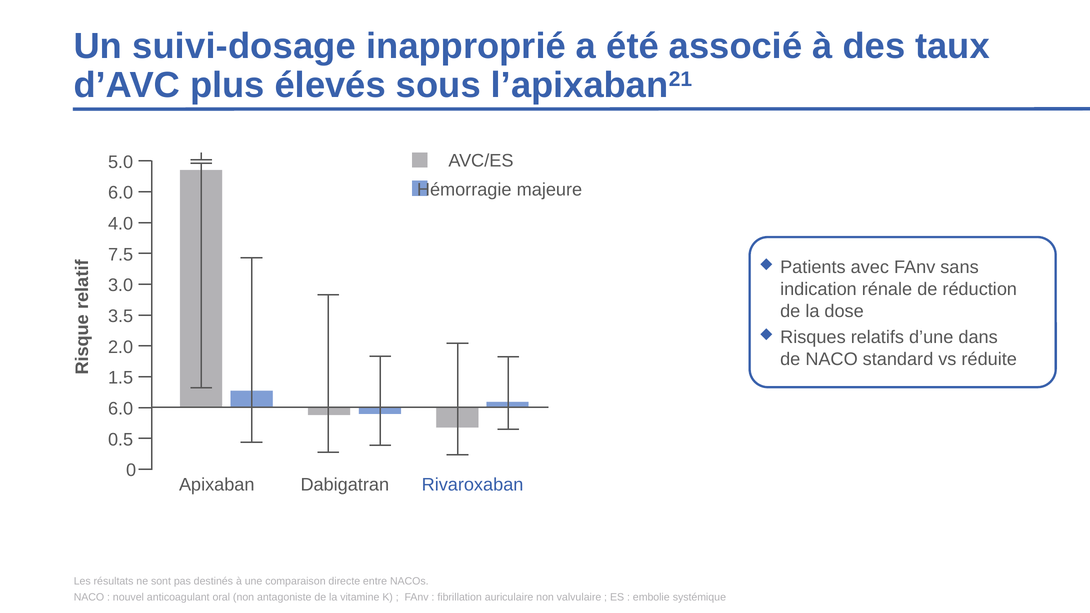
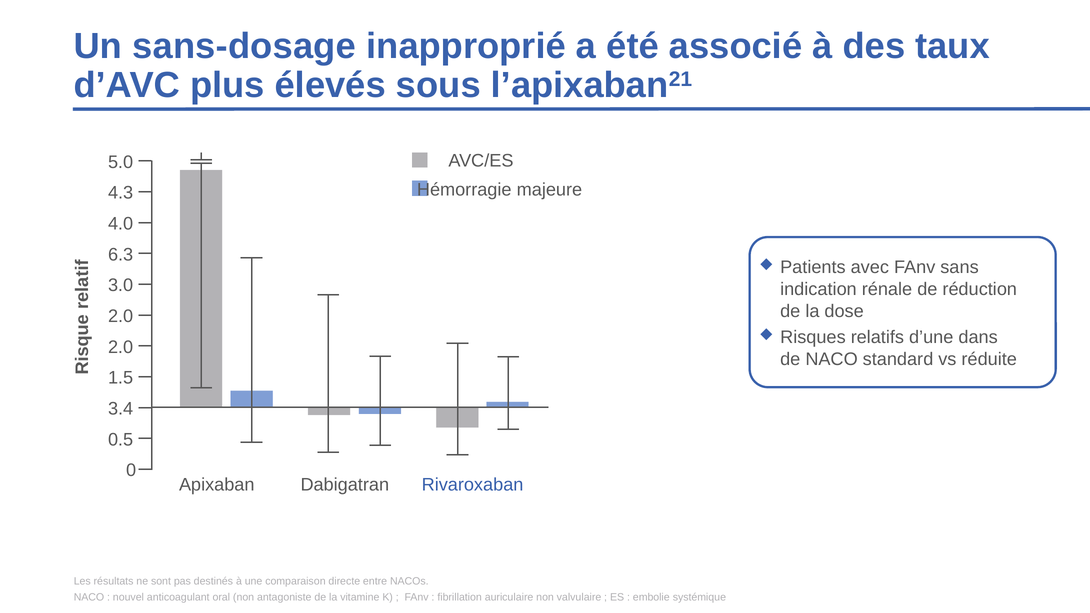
suivi-dosage: suivi-dosage -> sans-dosage (244, 46)
6.0: 6.0 -> 4.3 (121, 193)
7.5: 7.5 -> 6.3 (121, 255)
3.5: 3.5 -> 2.0 (121, 316)
6.0: 6.0 -> 3.4 (121, 409)
